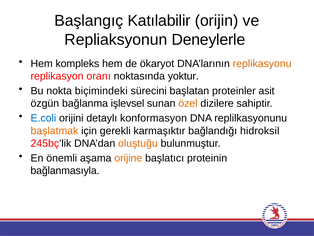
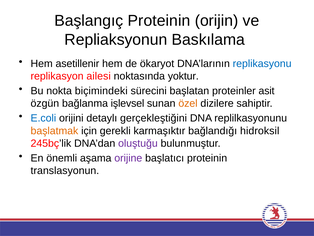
Başlangıç Katılabilir: Katılabilir -> Proteinin (159, 21)
Deneylerle: Deneylerle -> Baskılama (208, 40)
kompleks: kompleks -> asetillenir (77, 64)
replikasyonu colour: orange -> blue (262, 64)
oranı: oranı -> ailesi (99, 76)
konformasyon: konformasyon -> gerçekleştiğini (154, 118)
oluştuğu colour: orange -> purple (138, 143)
orijine colour: orange -> purple (128, 158)
bağlanmasıyla: bağlanmasıyla -> translasyonun (65, 170)
